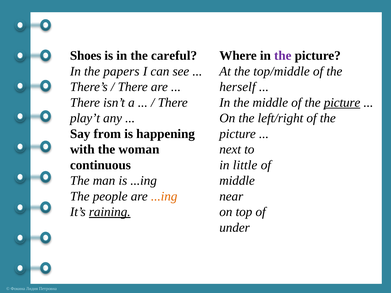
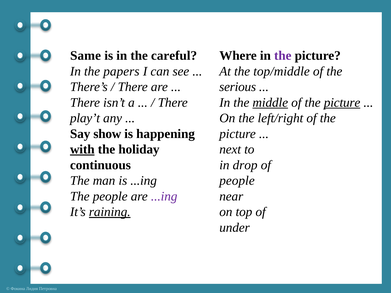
Shoes: Shoes -> Same (86, 56)
herself: herself -> serious (238, 87)
middle underline: none -> present (270, 103)
from: from -> show (107, 134)
with underline: none -> present (82, 150)
woman: woman -> holiday (139, 150)
little: little -> drop (245, 165)
middle: middle -> people (237, 181)
...ing colour: orange -> purple (164, 196)
